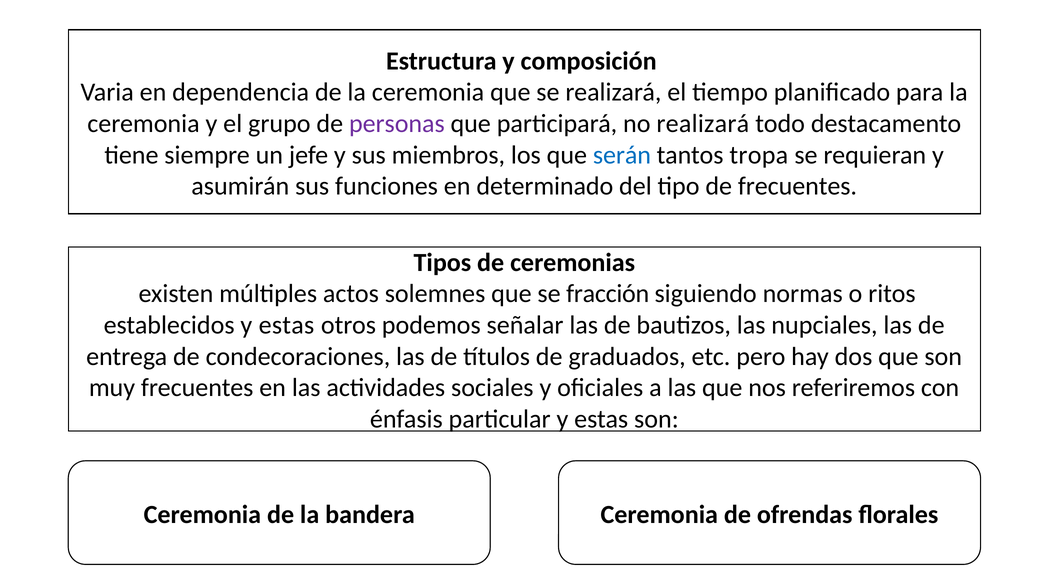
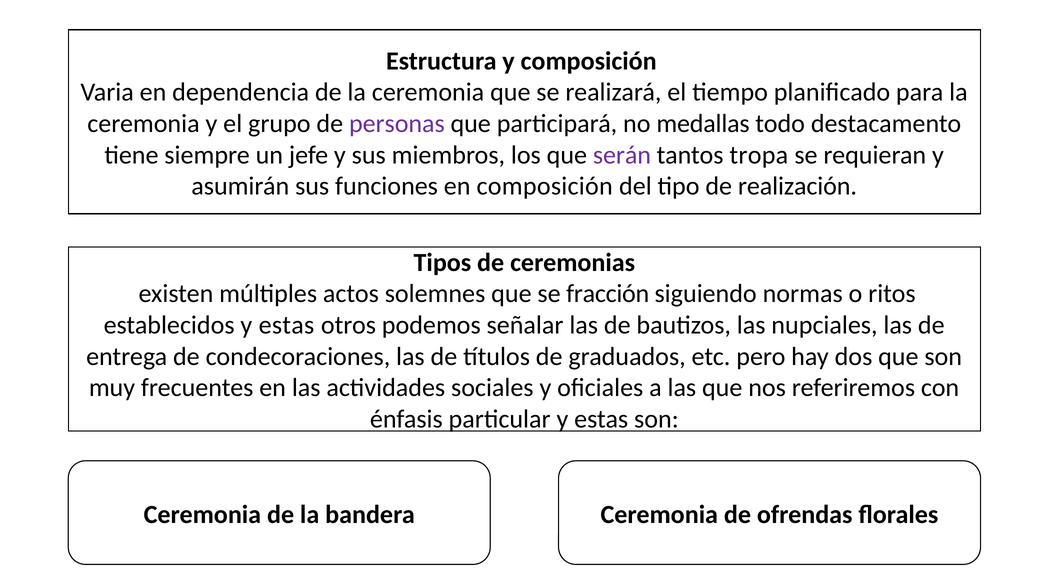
no realizará: realizará -> medallas (703, 124)
serán colour: blue -> purple (622, 155)
en determinado: determinado -> composición (545, 186)
de frecuentes: frecuentes -> realización (797, 186)
